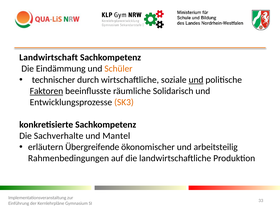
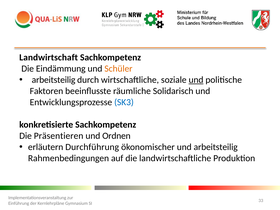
technischer: technischer -> arbeitsteilig (54, 80)
Faktoren underline: present -> none (46, 91)
SK3 colour: orange -> blue (124, 102)
Sachverhalte: Sachverhalte -> Präsentieren (59, 136)
Mantel: Mantel -> Ordnen (116, 136)
Übergreifende: Übergreifende -> Durchführung (92, 147)
